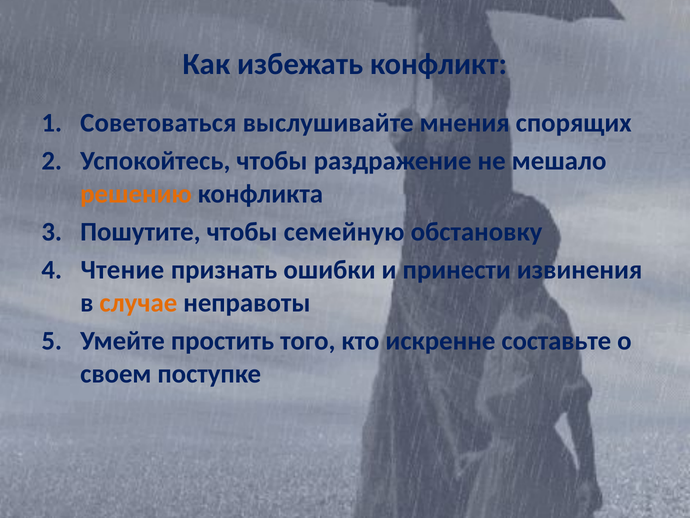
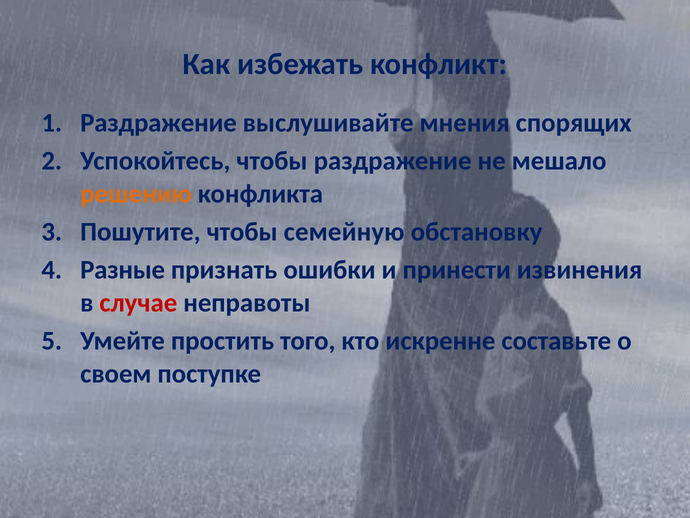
Советоваться: Советоваться -> Раздражение (159, 123)
Чтение: Чтение -> Разные (123, 270)
случае colour: orange -> red (138, 303)
